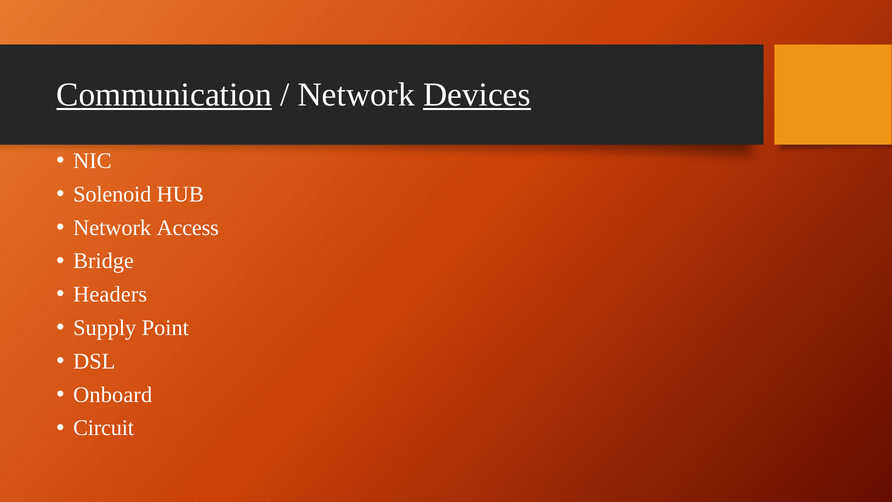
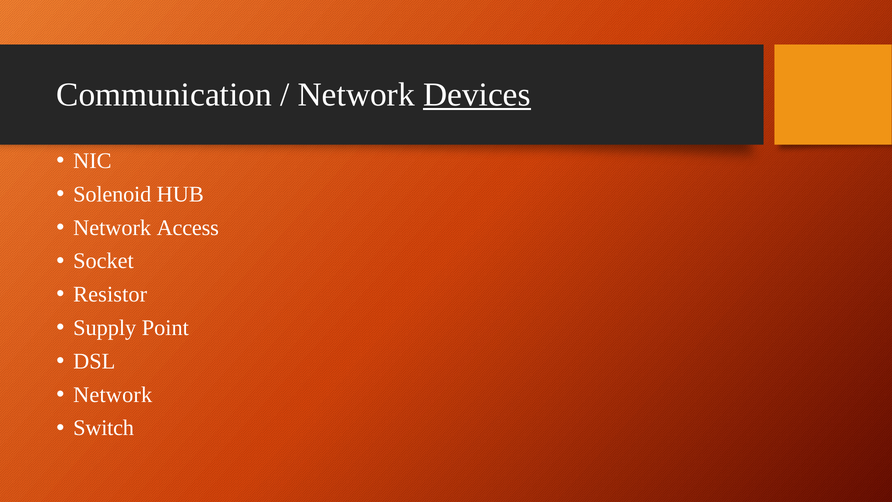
Communication underline: present -> none (164, 94)
Bridge: Bridge -> Socket (103, 261)
Headers: Headers -> Resistor (110, 294)
Onboard: Onboard -> Network (113, 394)
Circuit: Circuit -> Switch (104, 428)
